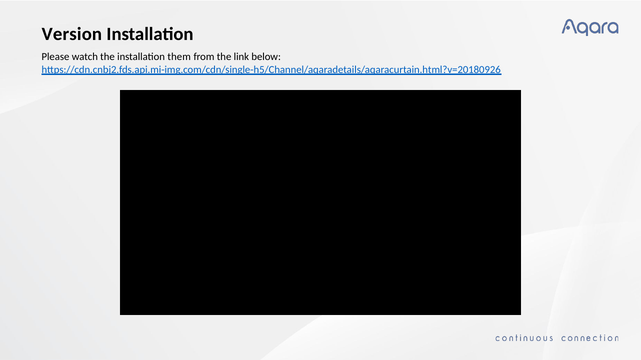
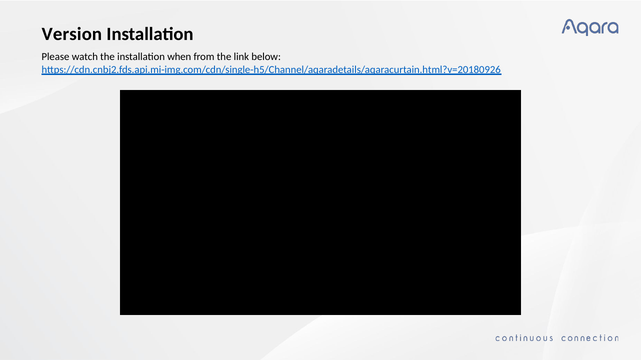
them: them -> when (179, 57)
